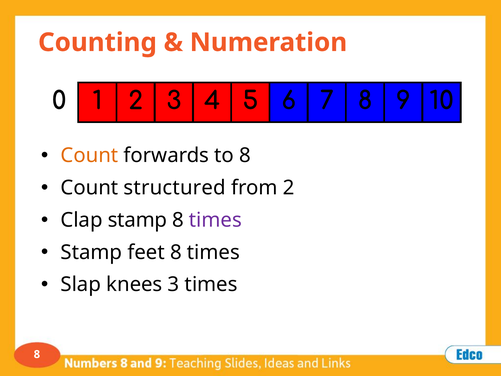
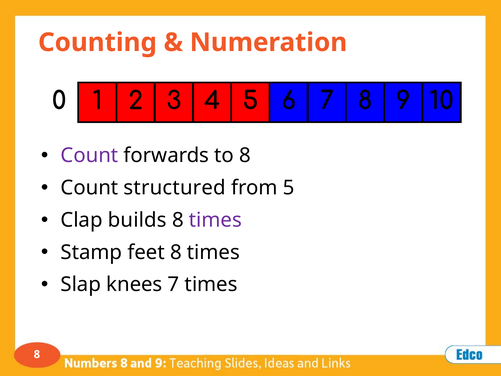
Count colour: orange -> purple (89, 155)
from 2: 2 -> 5 (289, 188)
Clap stamp: stamp -> builds (137, 220)
knees 3: 3 -> 7 (173, 284)
